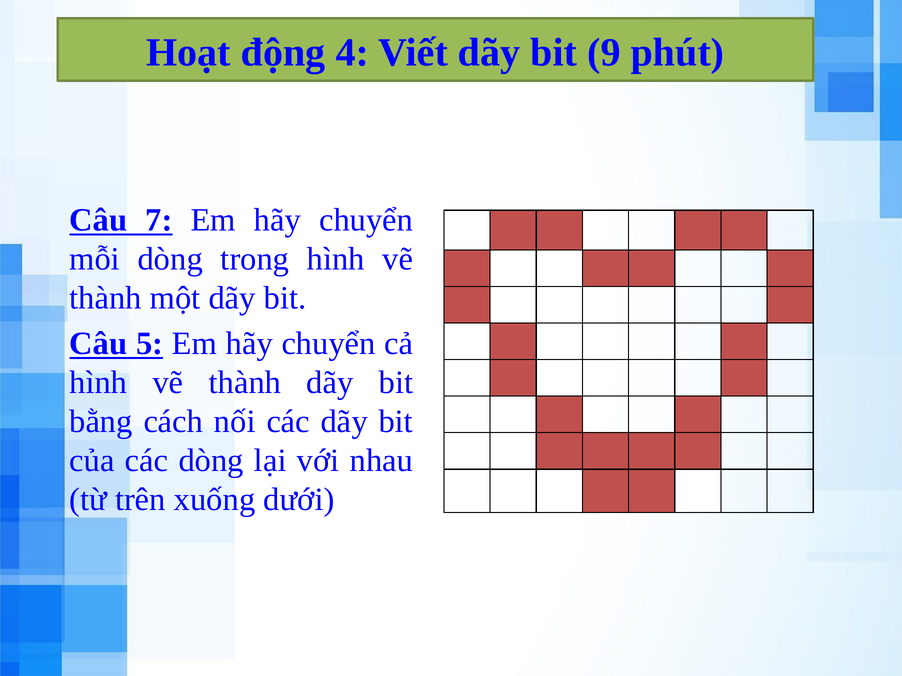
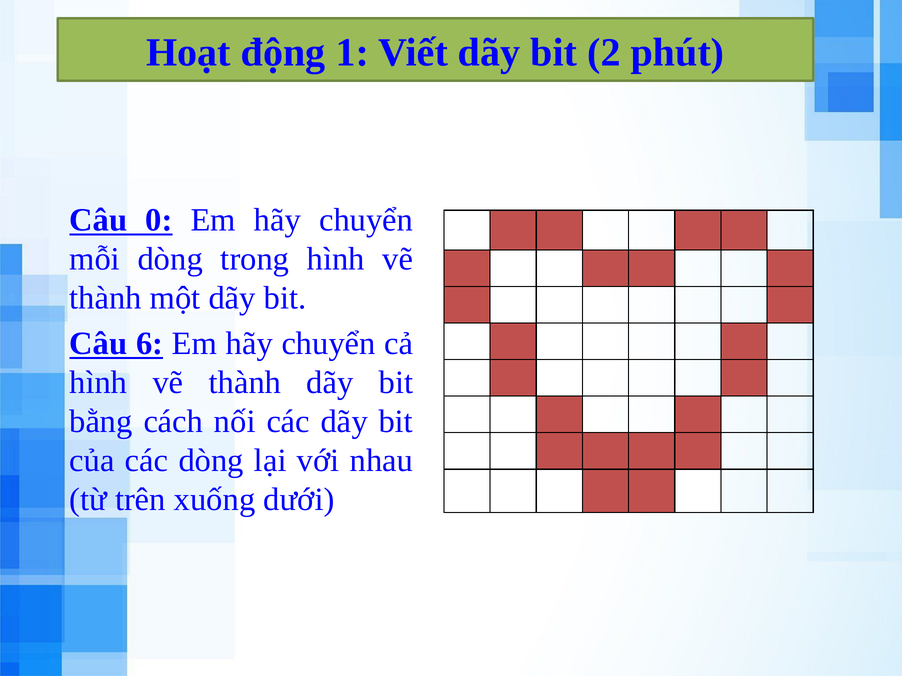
4: 4 -> 1 (352, 52)
9: 9 -> 2 (604, 52)
7: 7 -> 0 (159, 220)
5: 5 -> 6 (150, 344)
